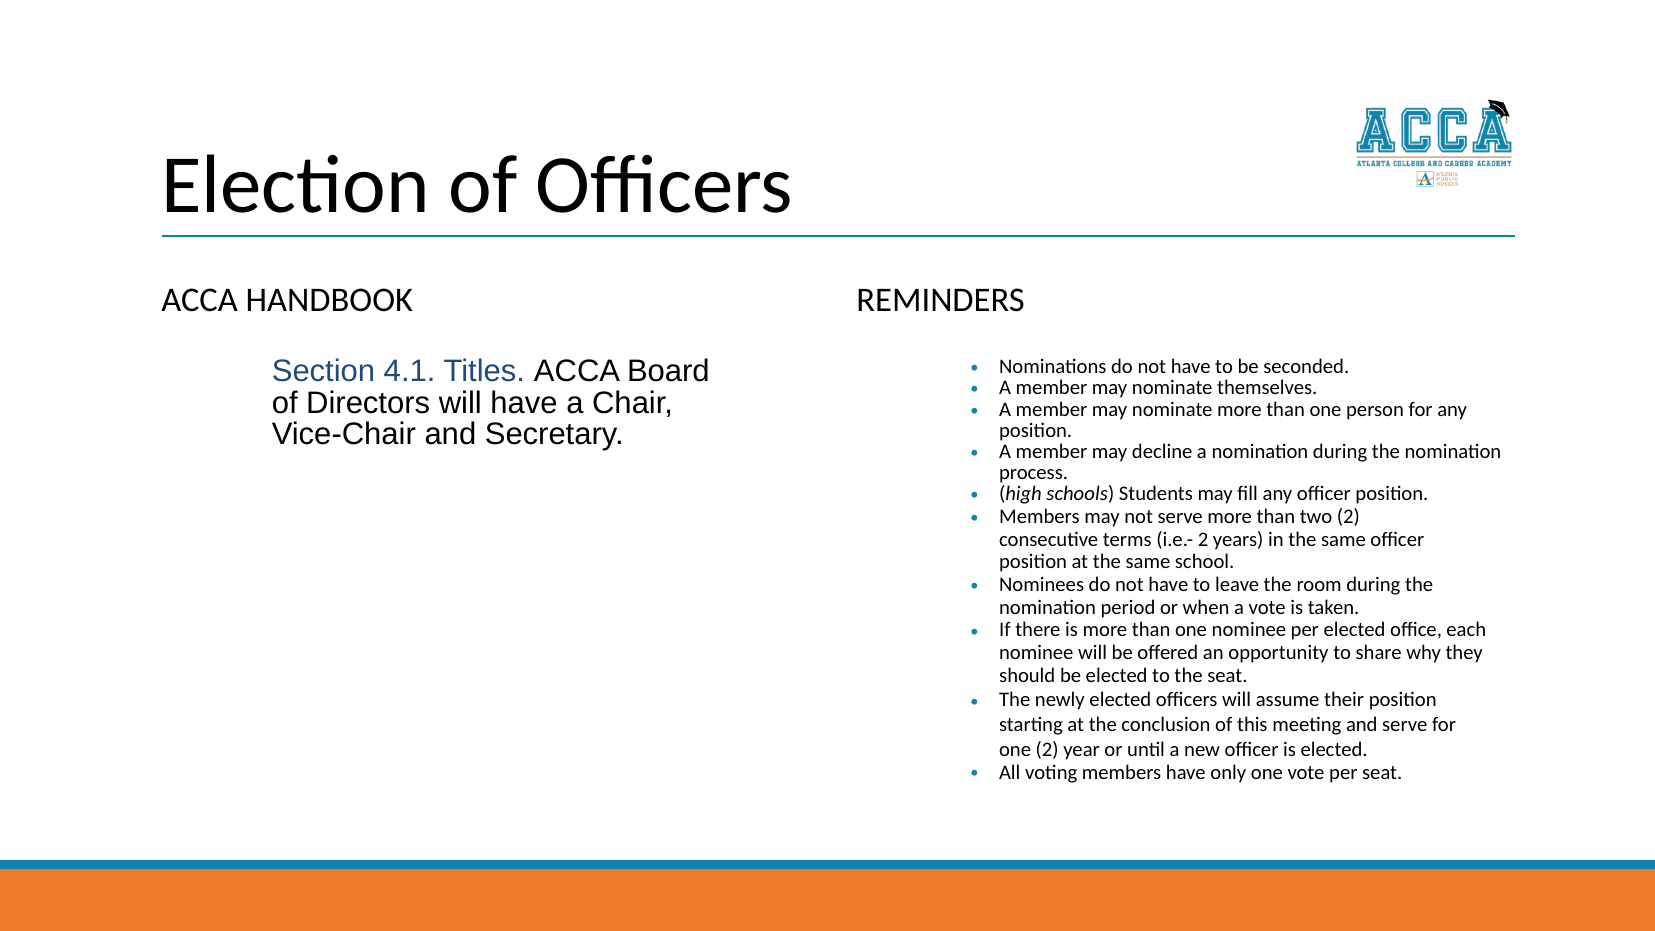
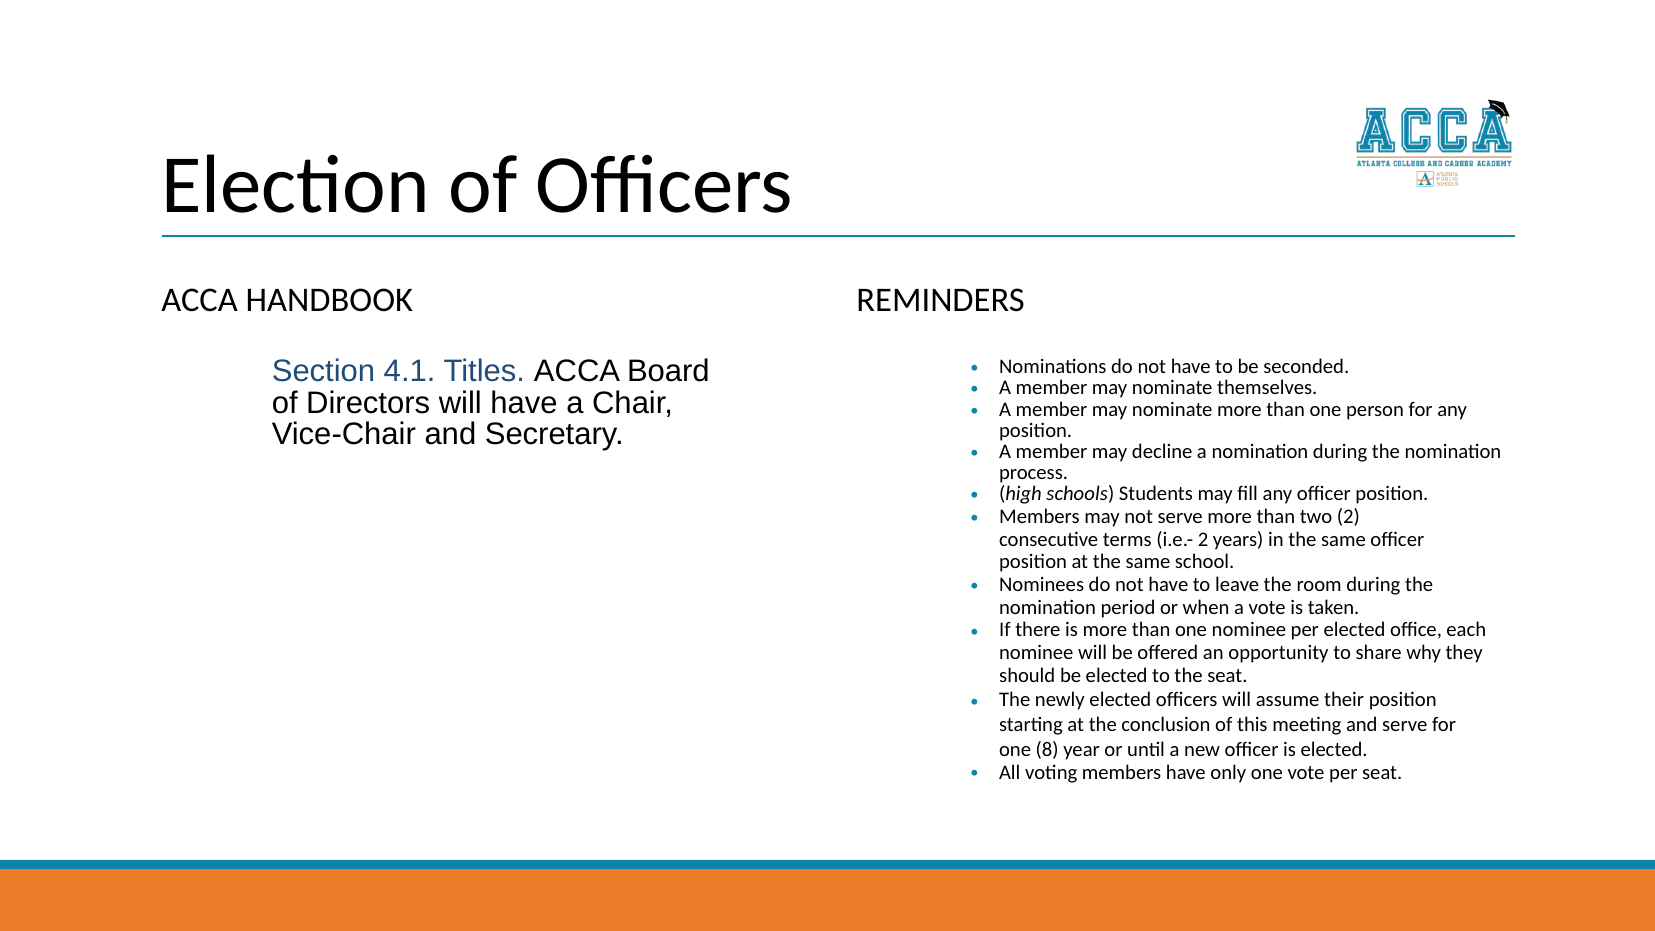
one 2: 2 -> 8 (1047, 750)
